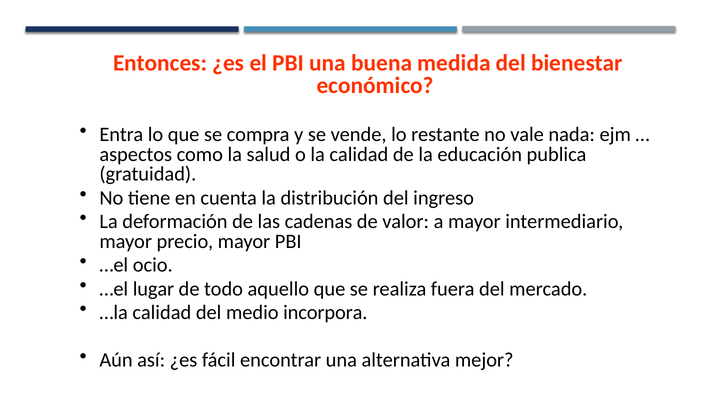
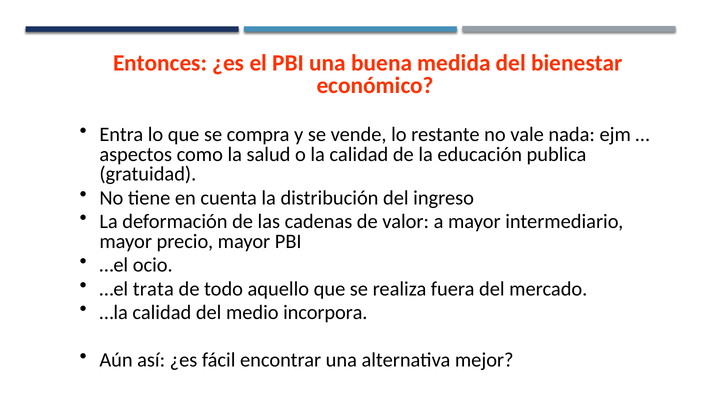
lugar: lugar -> trata (153, 288)
